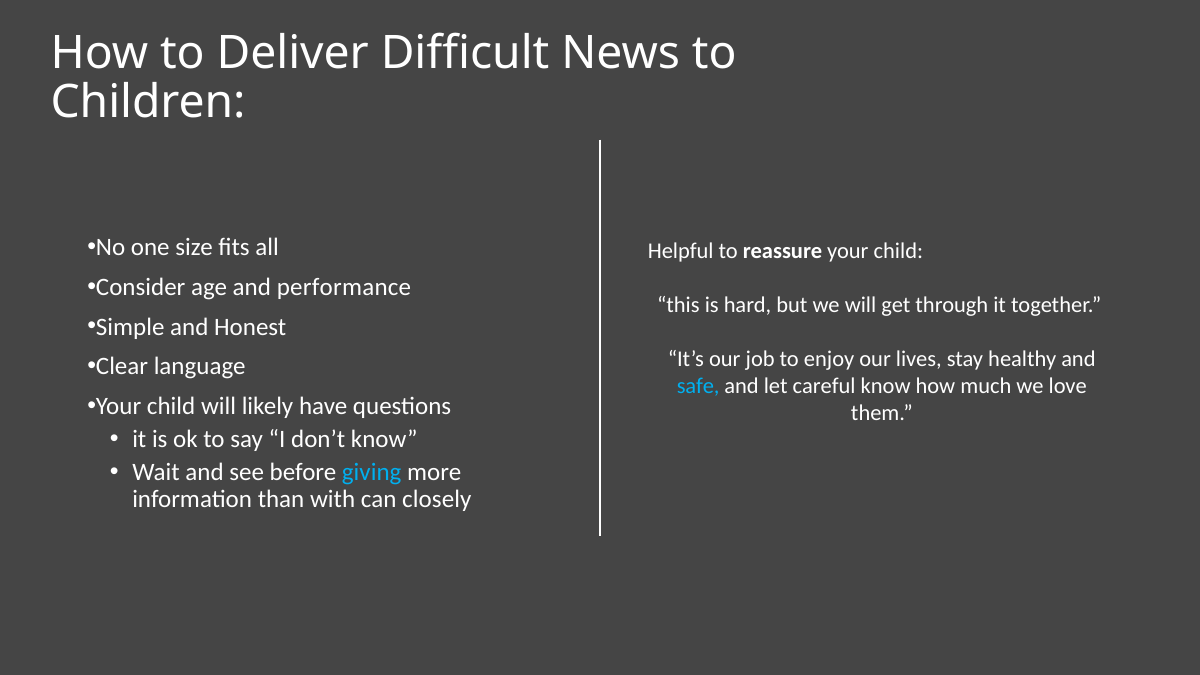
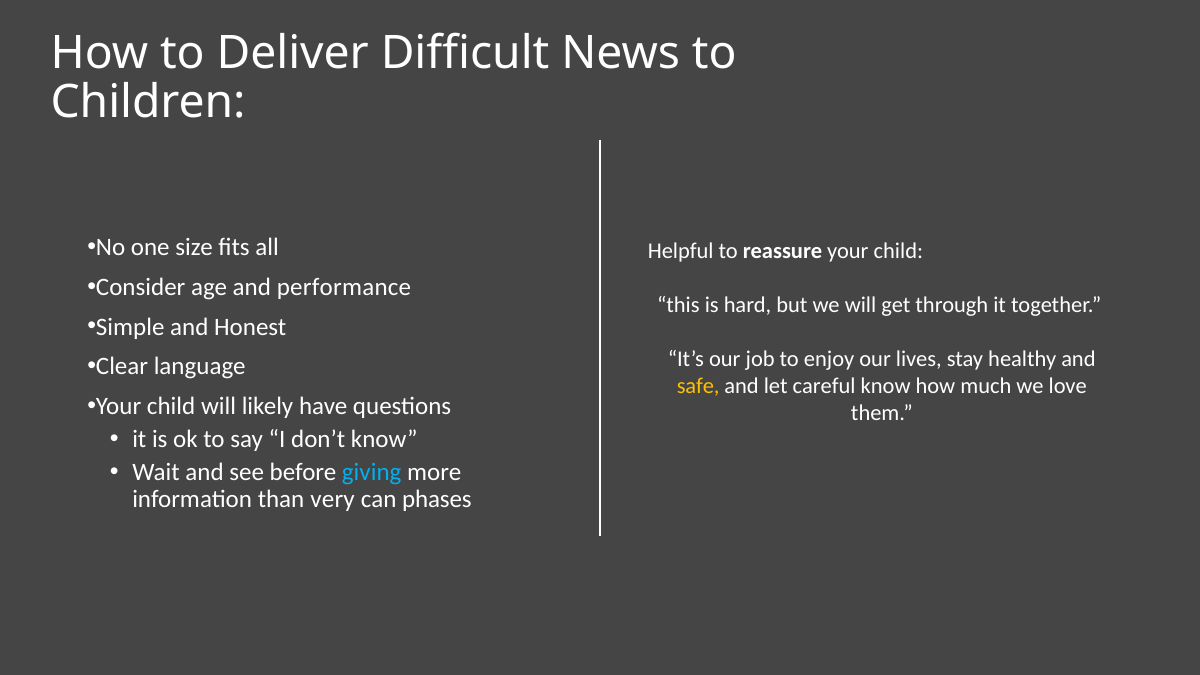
safe colour: light blue -> yellow (698, 386)
with: with -> very (333, 499)
closely: closely -> phases (437, 499)
